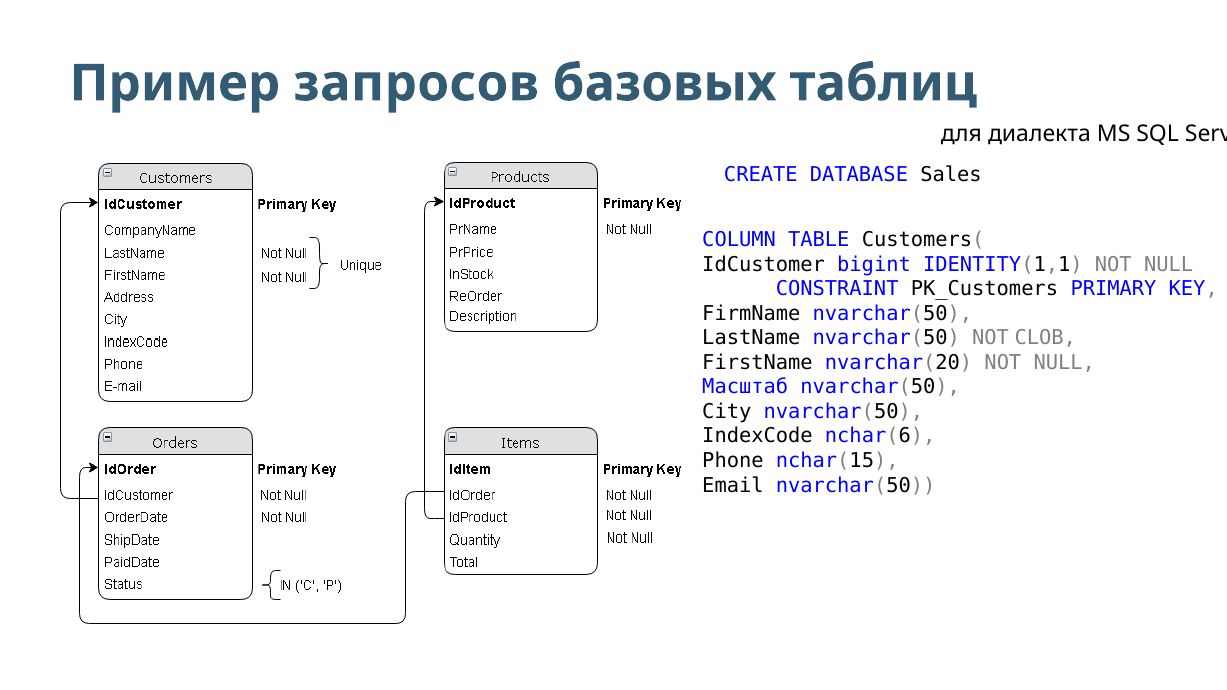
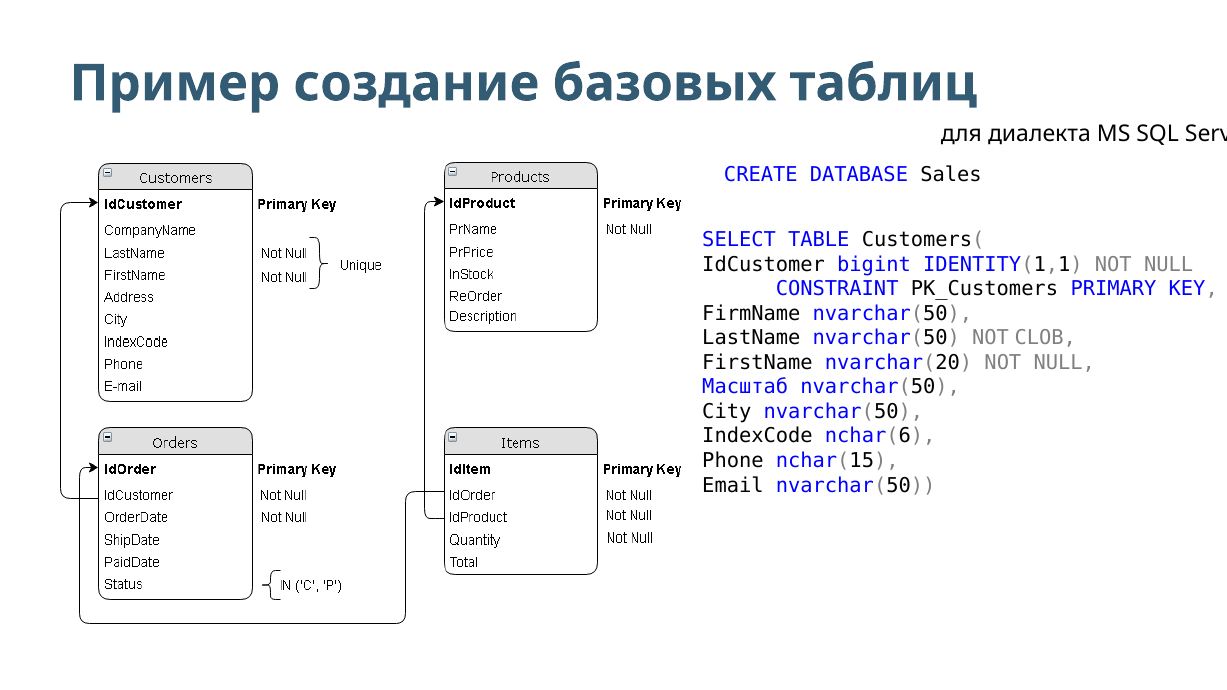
запросов: запросов -> создание (416, 84)
COLUMN: COLUMN -> SELECT (739, 240)
